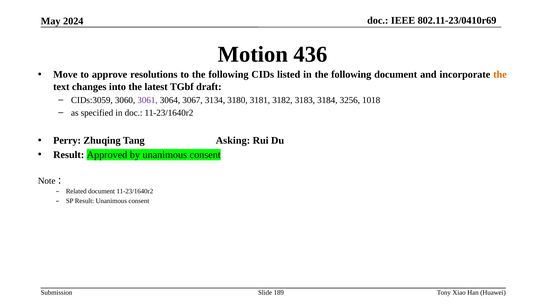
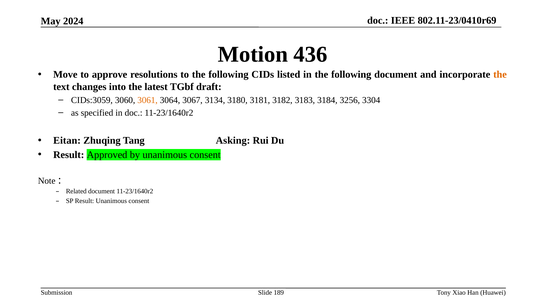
3061 colour: purple -> orange (148, 100)
1018: 1018 -> 3304 (371, 100)
Perry: Perry -> Eitan (67, 141)
